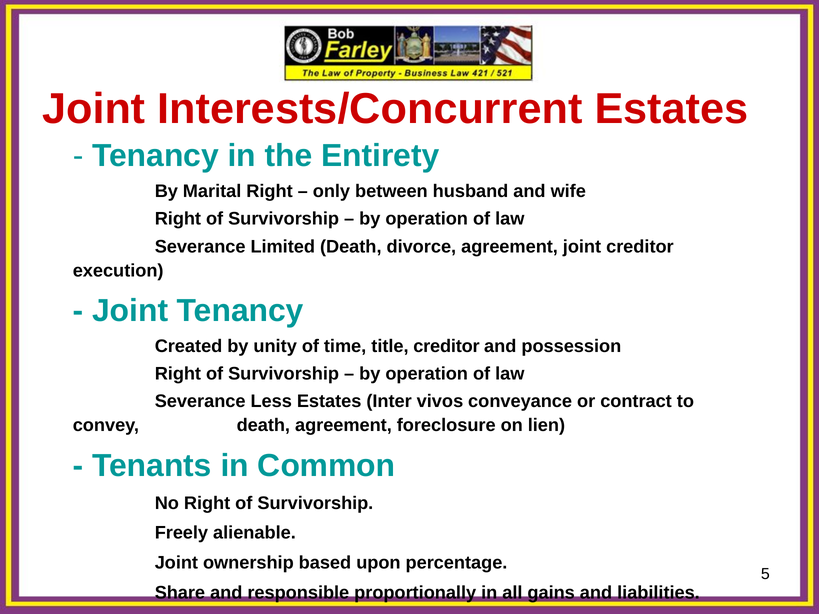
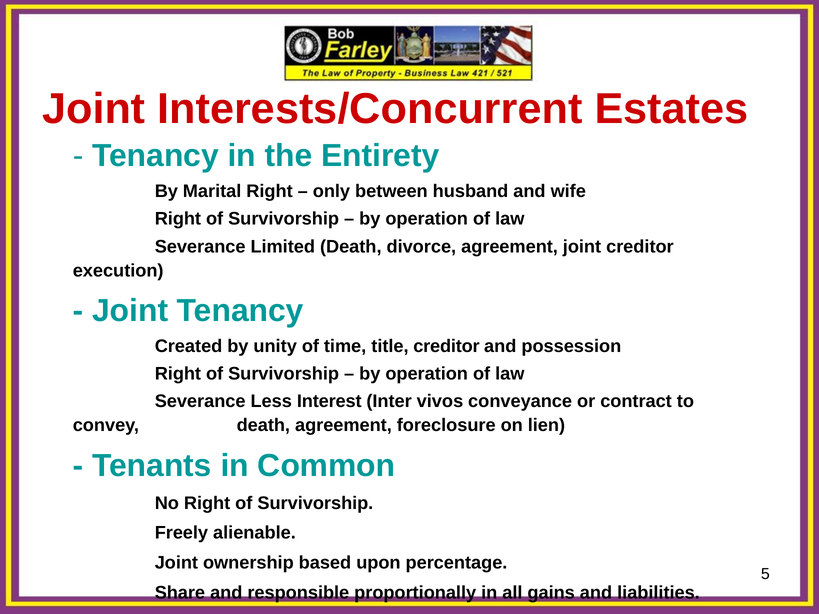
Less Estates: Estates -> Interest (329, 402)
